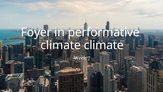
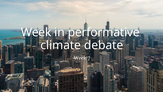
Foyer: Foyer -> Week (36, 32)
climate climate: climate -> debate (104, 45)
